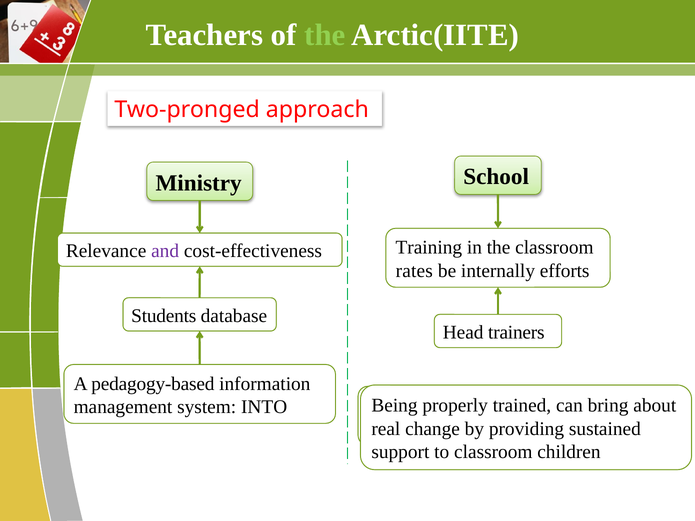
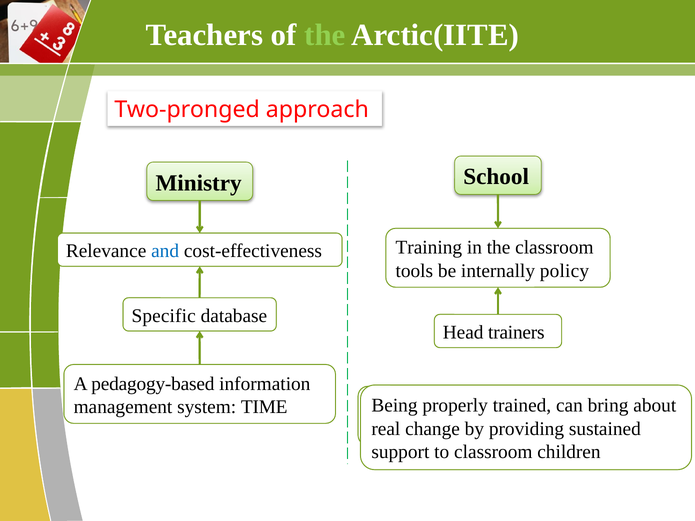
and colour: purple -> blue (165, 251)
rates: rates -> tools (414, 271)
efforts: efforts -> policy (564, 271)
Students: Students -> Specific (164, 316)
INTO: INTO -> TIME (264, 407)
